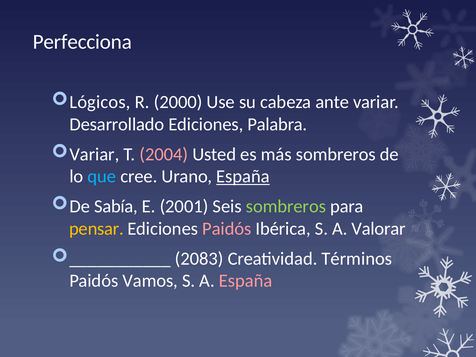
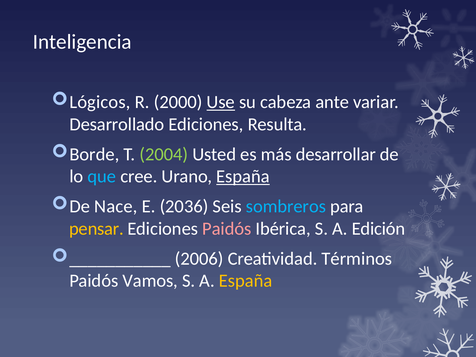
Perfecciona: Perfecciona -> Inteligencia (82, 42)
Use underline: none -> present (221, 102)
Palabra: Palabra -> Resulta (277, 124)
Variar: Variar -> Borde (94, 154)
2004 colour: pink -> light green (164, 154)
más sombreros: sombreros -> desarrollar (336, 154)
Sabía: Sabía -> Nace (116, 206)
2001: 2001 -> 2036 (184, 206)
sombreros colour: light green -> light blue (286, 206)
Valorar: Valorar -> Edición (379, 229)
2083: 2083 -> 2006 (199, 259)
España colour: pink -> yellow (246, 281)
